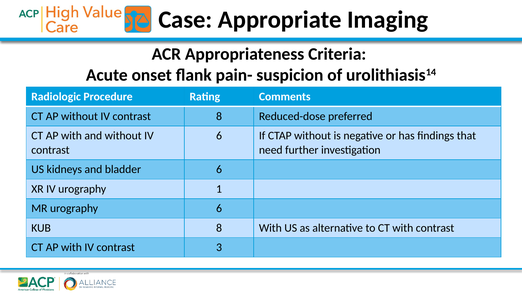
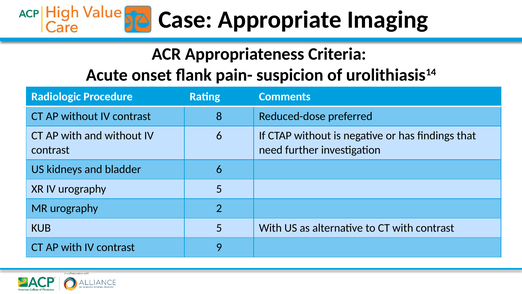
urography 1: 1 -> 5 (219, 189)
urography 6: 6 -> 2 (219, 208)
KUB 8: 8 -> 5 (219, 228)
3: 3 -> 9 (219, 247)
